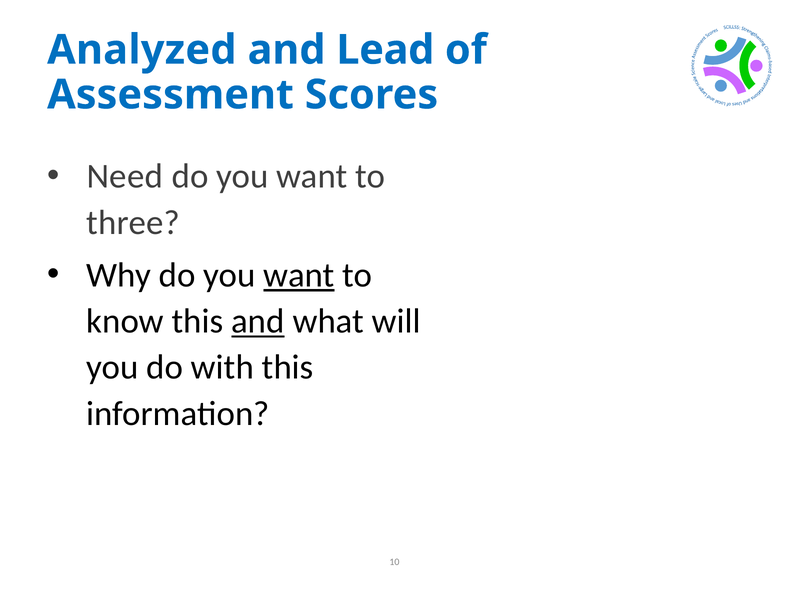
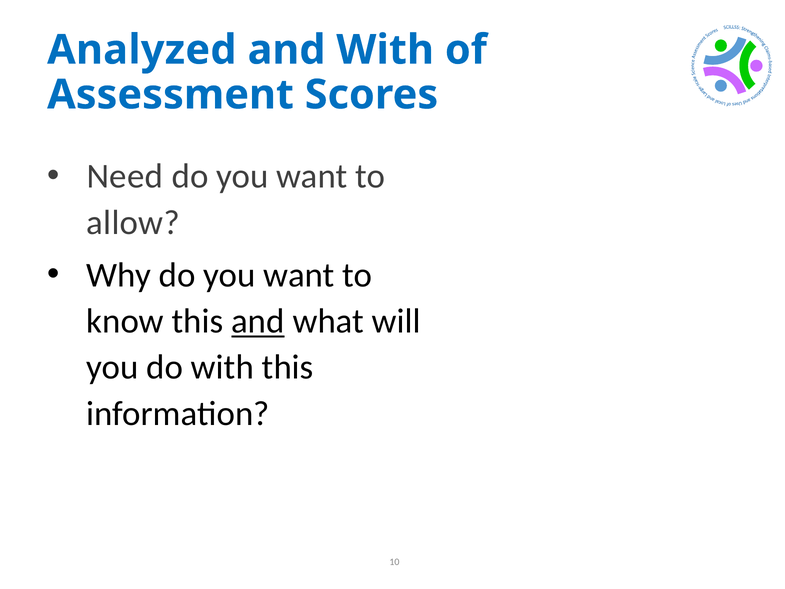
and Lead: Lead -> With (385, 50)
three: three -> allow (133, 222)
want underline: present -> none (299, 275)
